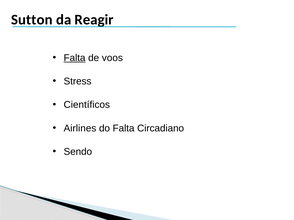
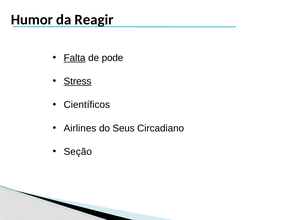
Sutton: Sutton -> Humor (32, 20)
voos: voos -> pode (112, 58)
Stress underline: none -> present (78, 81)
do Falta: Falta -> Seus (124, 129)
Sendo: Sendo -> Seção (78, 152)
